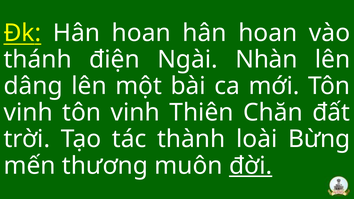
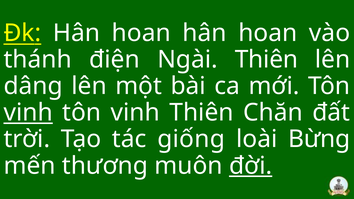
Ngài Nhàn: Nhàn -> Thiên (266, 60)
vinh underline: none -> present (28, 113)
thành: thành -> giống (191, 139)
